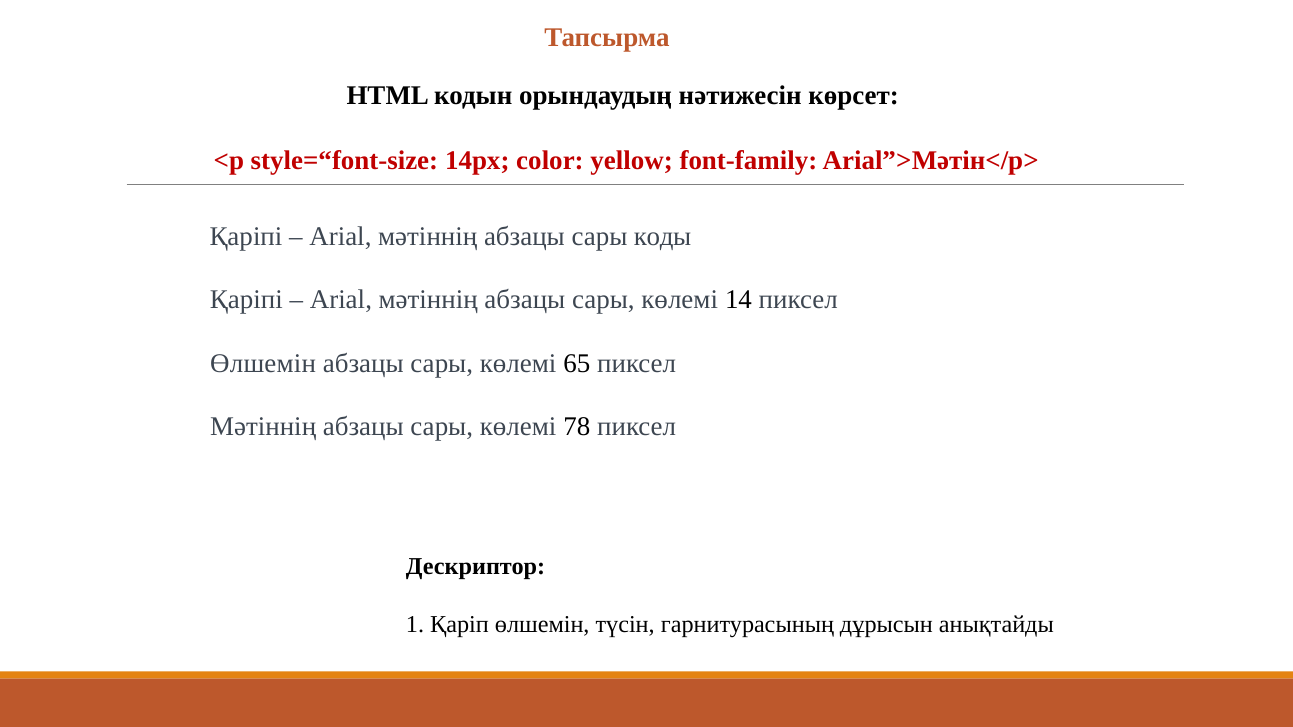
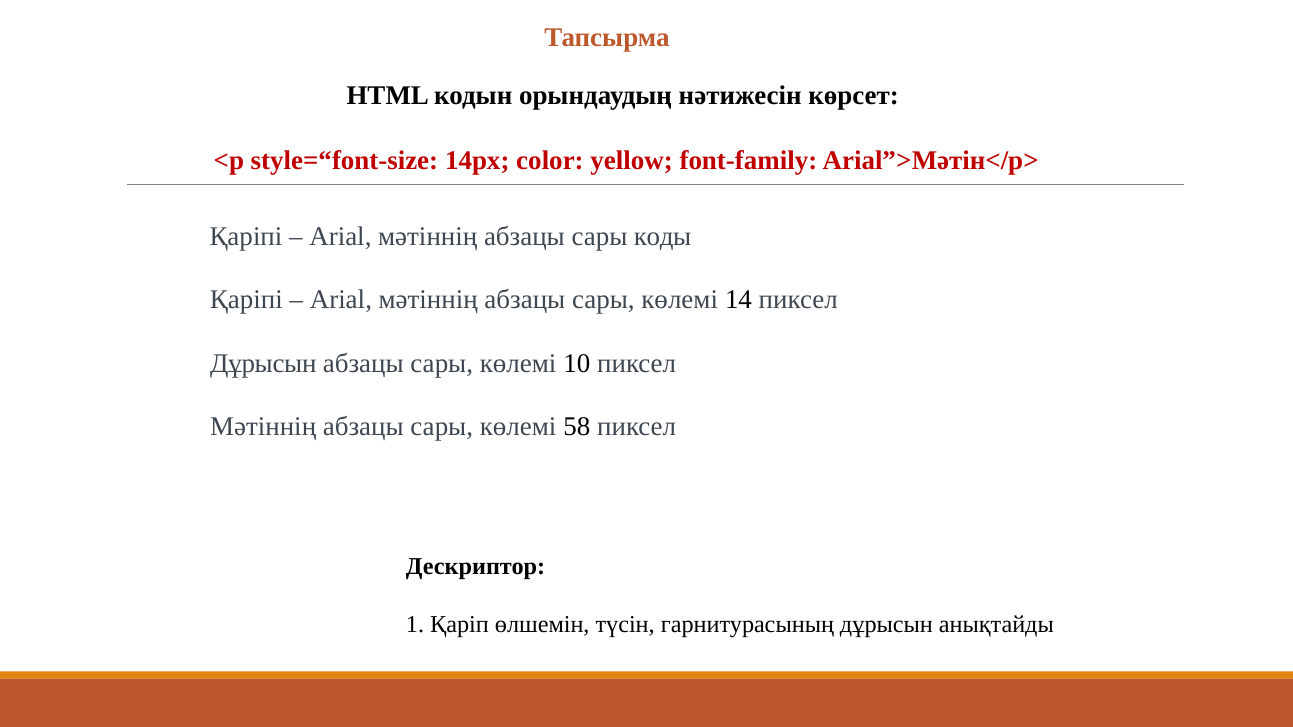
Өлшемін: Өлшемін -> Дұрысын (263, 363)
65: 65 -> 10 (577, 363)
78: 78 -> 58 (577, 427)
